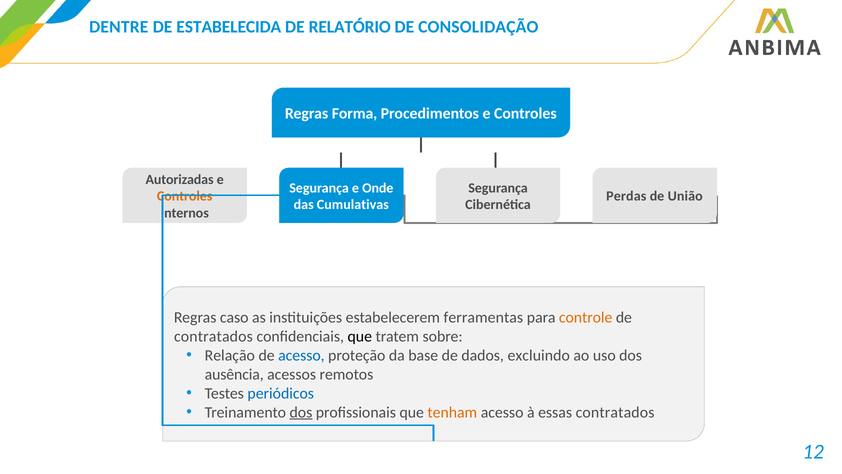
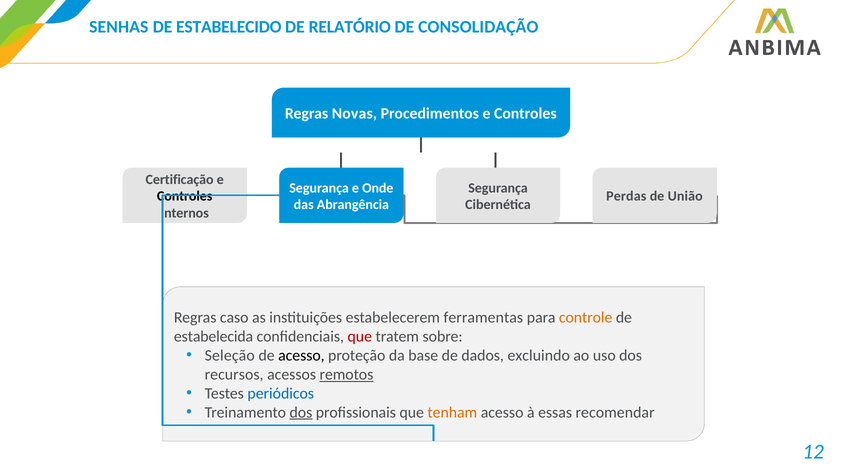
DENTRE: DENTRE -> SENHAS (119, 27)
ESTABELECIDA: ESTABELECIDA -> ESTABELECIDO (229, 27)
Forma: Forma -> Novas (354, 114)
Autorizadas: Autorizadas -> Certificação (180, 179)
Controles colour: orange -> black (185, 196)
Cumulativas: Cumulativas -> Abrangência (353, 205)
contratados: contratados -> estabelecida (214, 336)
que colour: black -> red (360, 336)
Relação: Relação -> Seleção (230, 355)
acesso colour: blue -> black (301, 355)
ausência: ausência -> recursos (234, 374)
remotos underline: none -> present (346, 374)
essas contratados: contratados -> recomendar (615, 412)
